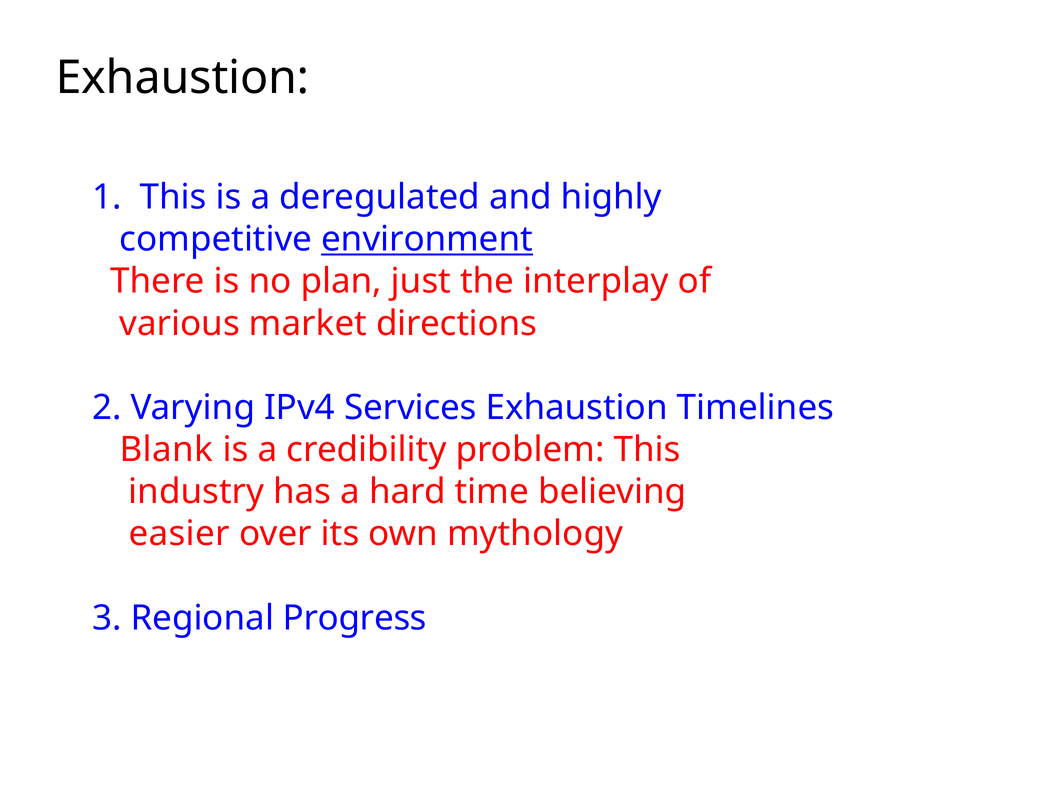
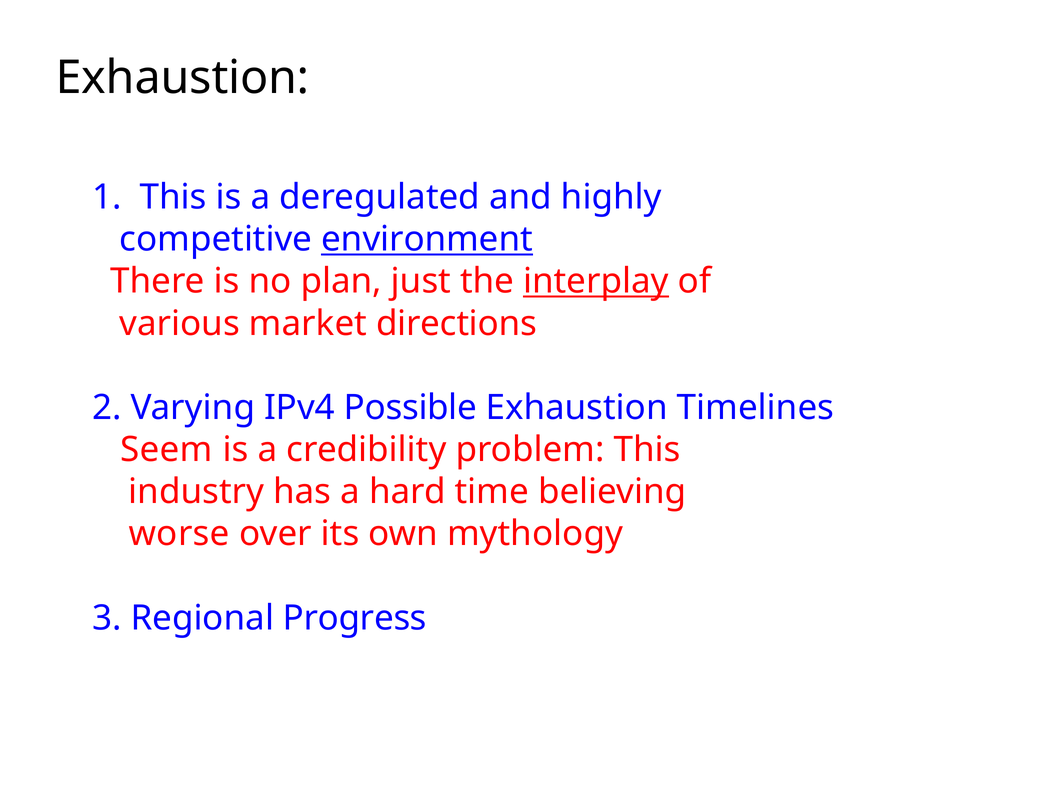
interplay underline: none -> present (596, 281)
Services: Services -> Possible (410, 407)
Blank: Blank -> Seem (166, 449)
easier: easier -> worse (179, 533)
